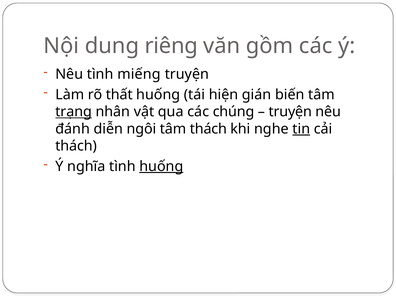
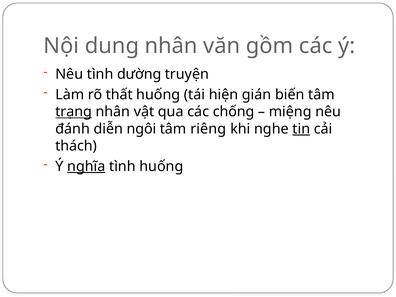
dung riêng: riêng -> nhân (171, 46)
miếng: miếng -> dường (139, 74)
chúng: chúng -> chống (234, 112)
truyện: truyện -> miệng (290, 112)
tâm thách: thách -> riêng (208, 129)
nghĩa underline: none -> present (86, 166)
huống underline: present -> none (161, 166)
